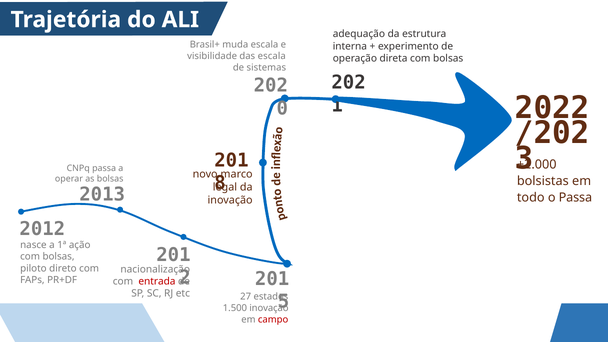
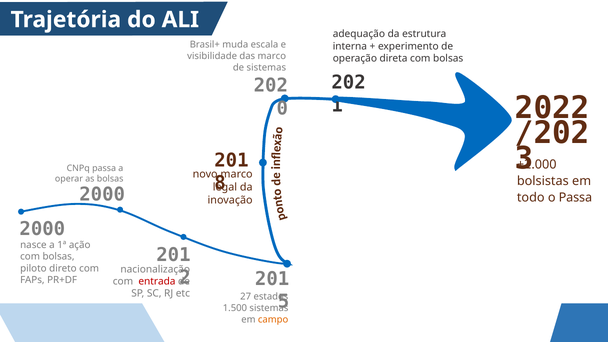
das escala: escala -> marco (272, 56)
2013: 2013 -> 2000 (102, 194)
2012: 2012 -> 2000 (42, 229)
1.500 inovação: inovação -> sistemas (269, 308)
campo colour: red -> orange (273, 319)
